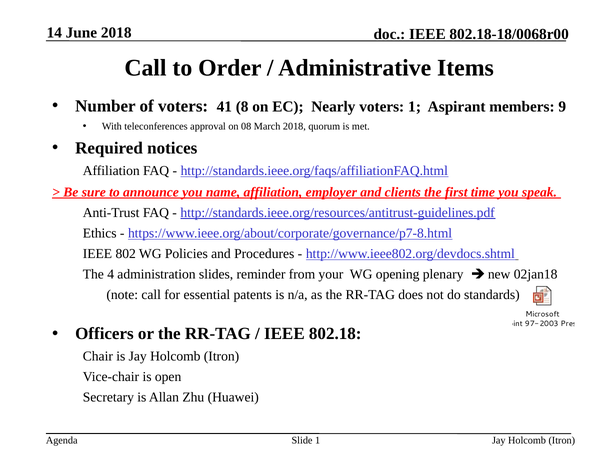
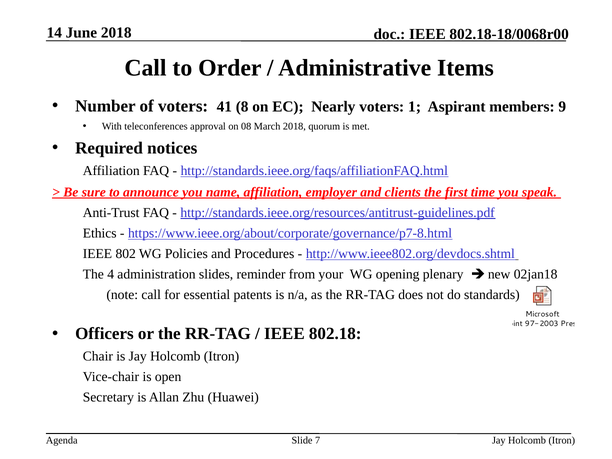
Slide 1: 1 -> 7 (318, 440)
